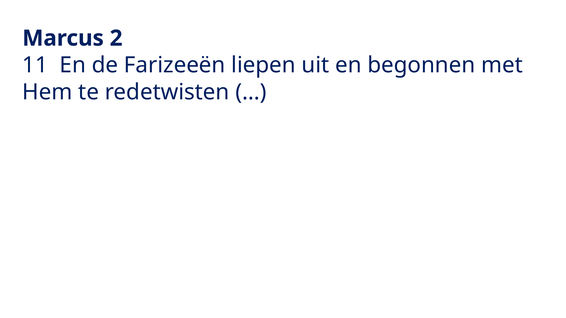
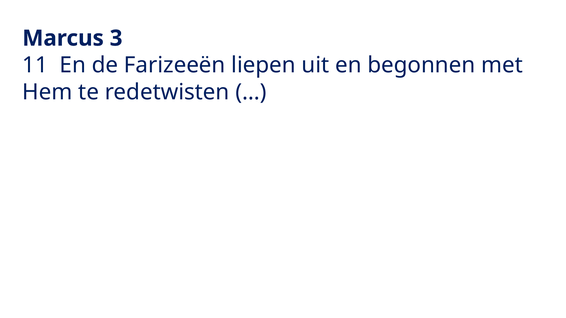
2: 2 -> 3 (116, 38)
